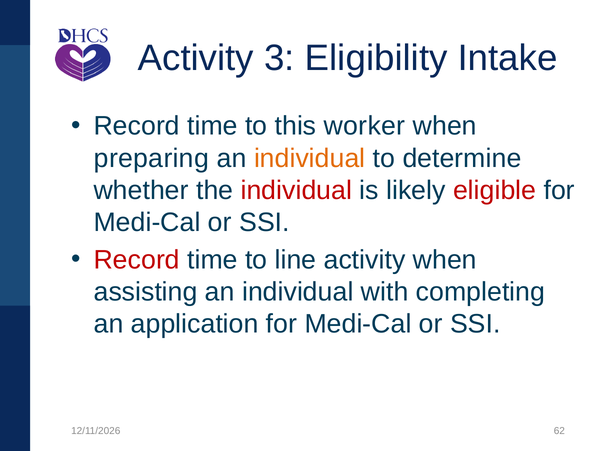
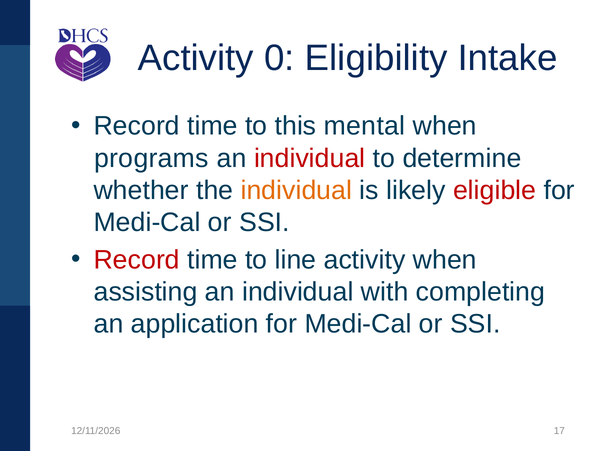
3: 3 -> 0 (279, 58)
worker: worker -> mental (365, 126)
preparing: preparing -> programs (151, 158)
individual colour: orange -> red (310, 158)
individual colour: red -> orange (296, 190)
62: 62 -> 17 (559, 430)
